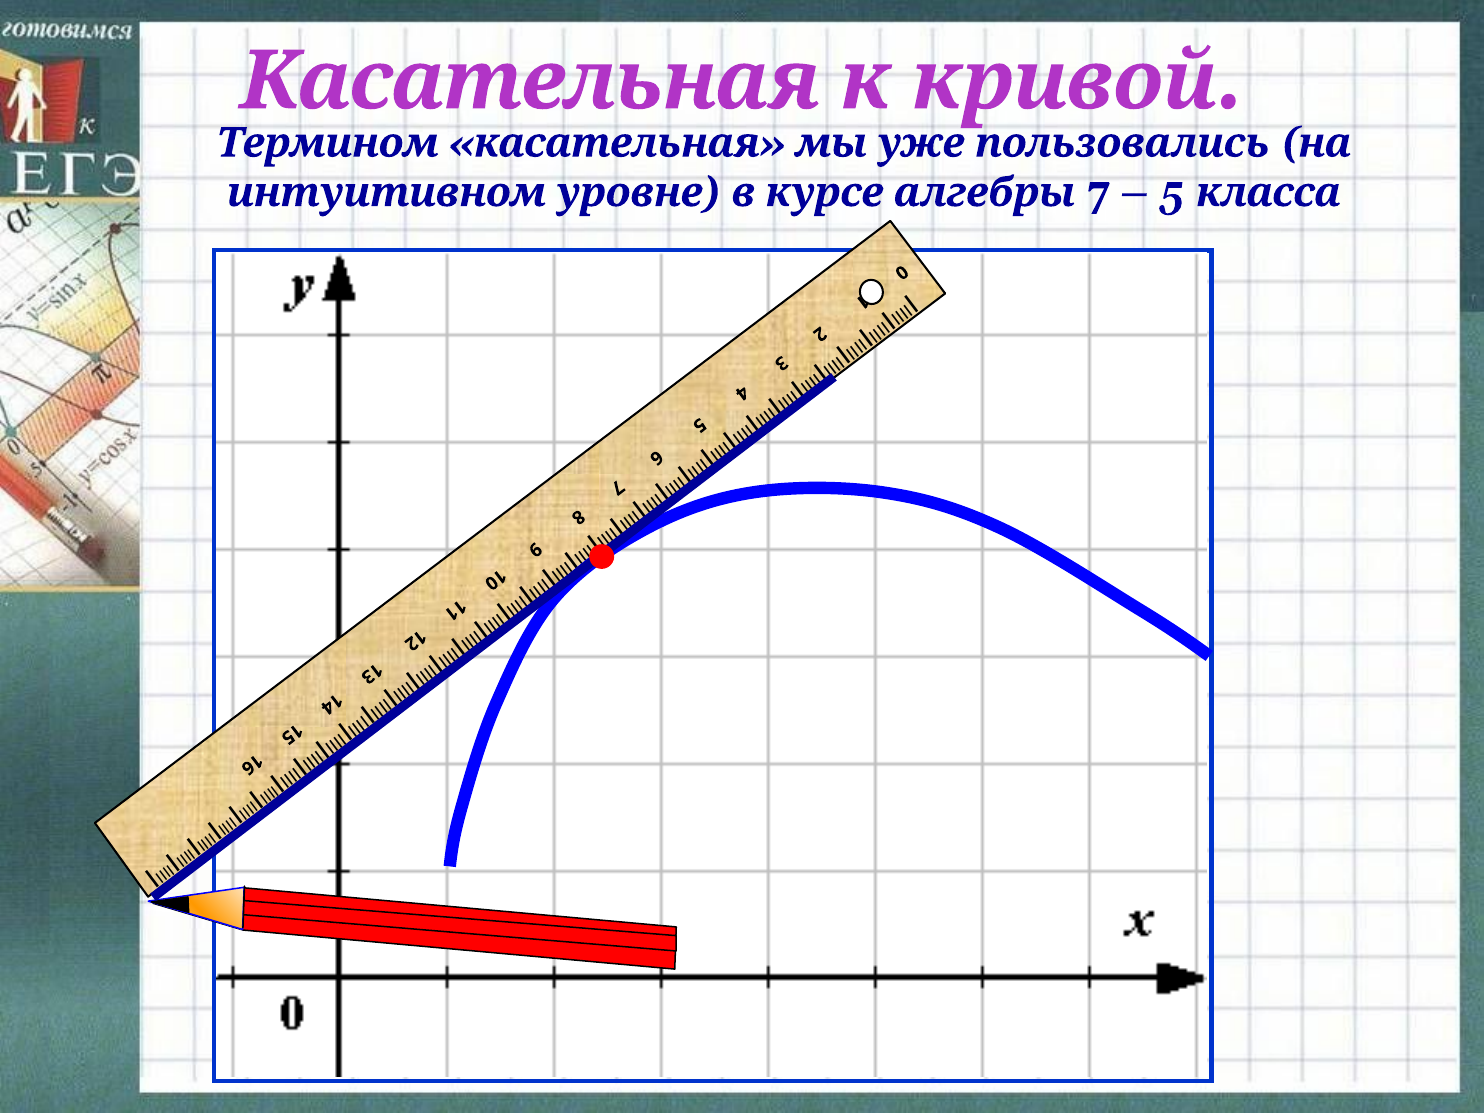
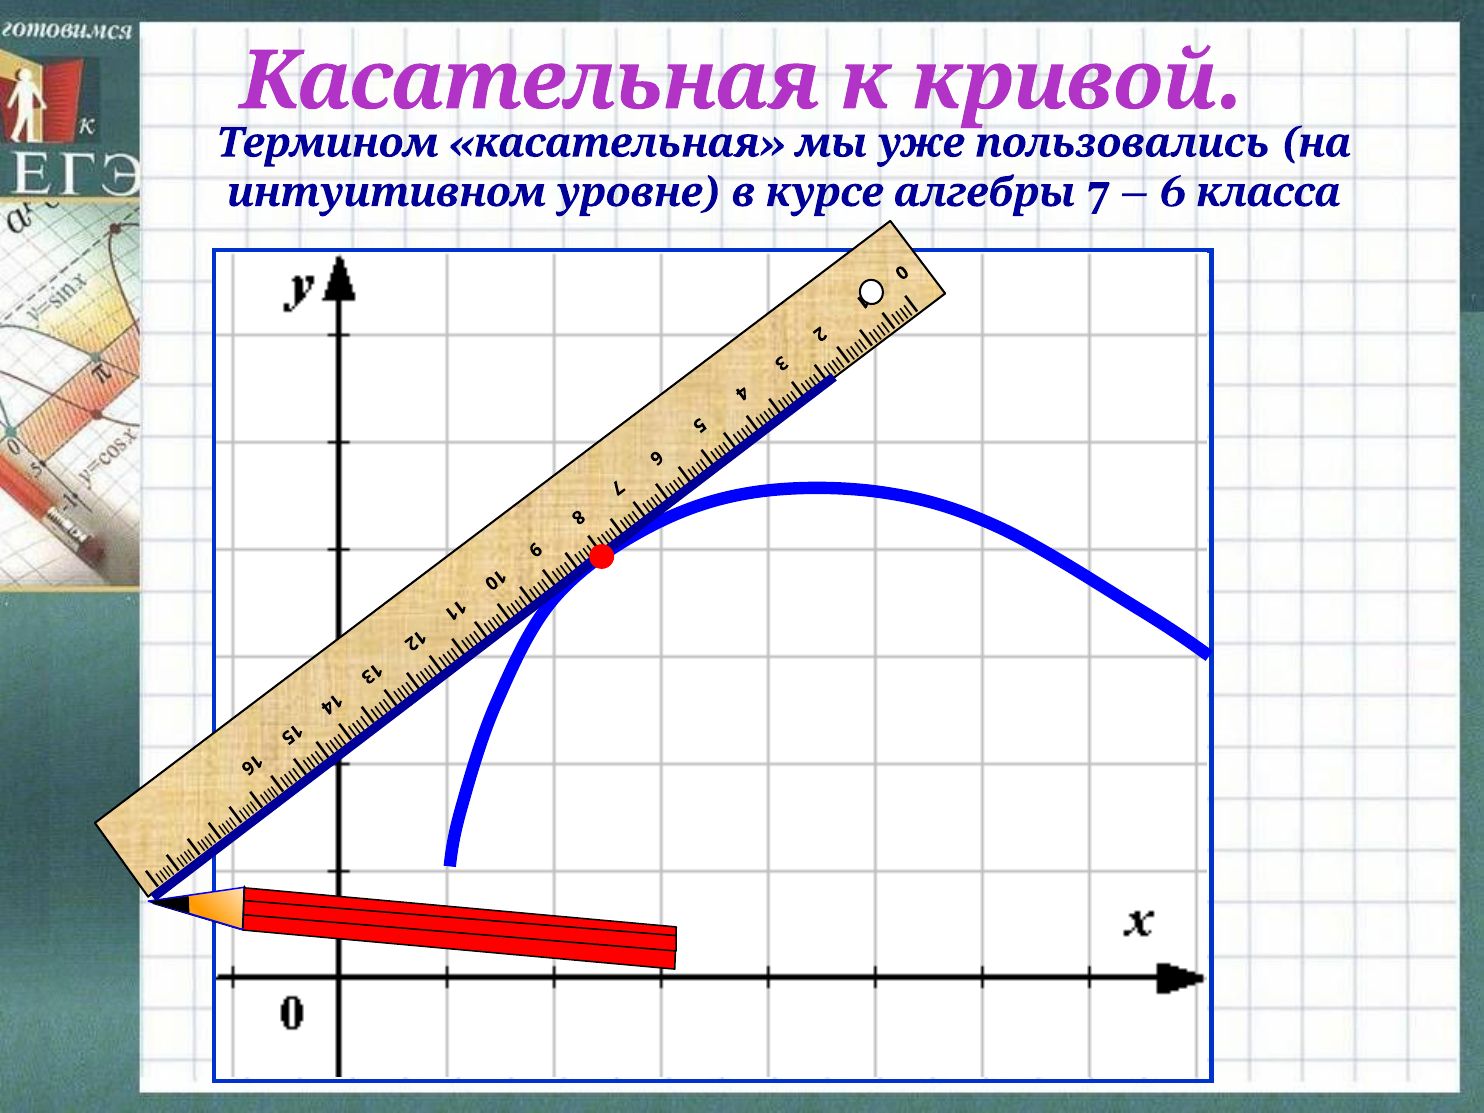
5: 5 -> 6 (1173, 193)
